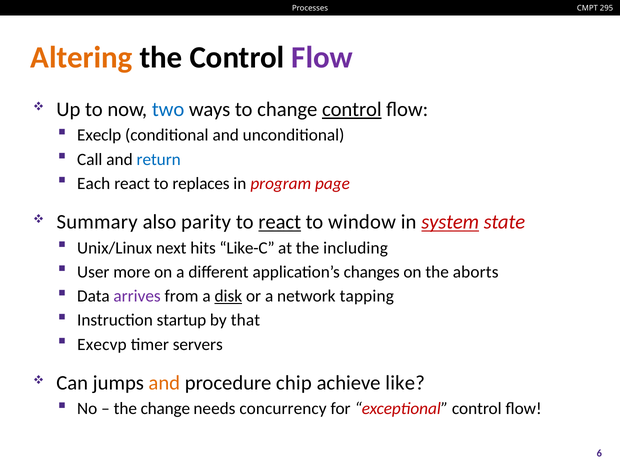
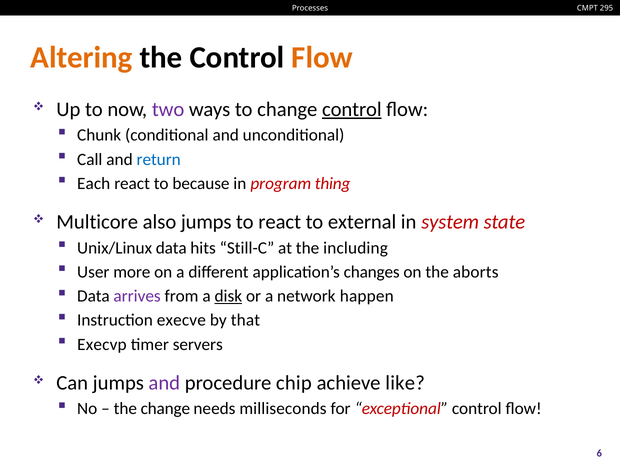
Flow colour: purple -> orange (322, 58)
two colour: blue -> purple (168, 109)
Execlp: Execlp -> Chunk (99, 135)
replaces: replaces -> because (201, 184)
page: page -> thing (333, 184)
Summary: Summary -> Multicore (97, 222)
also parity: parity -> jumps (206, 222)
react underline: present -> none (280, 222)
window: window -> external (362, 222)
system underline: present -> none (450, 222)
Unix/Linux next: next -> data (171, 248)
Like-C: Like-C -> Still-C (247, 248)
tapping: tapping -> happen (367, 296)
startup: startup -> execve (181, 320)
and colour: orange -> purple (164, 383)
concurrency: concurrency -> milliseconds (283, 409)
